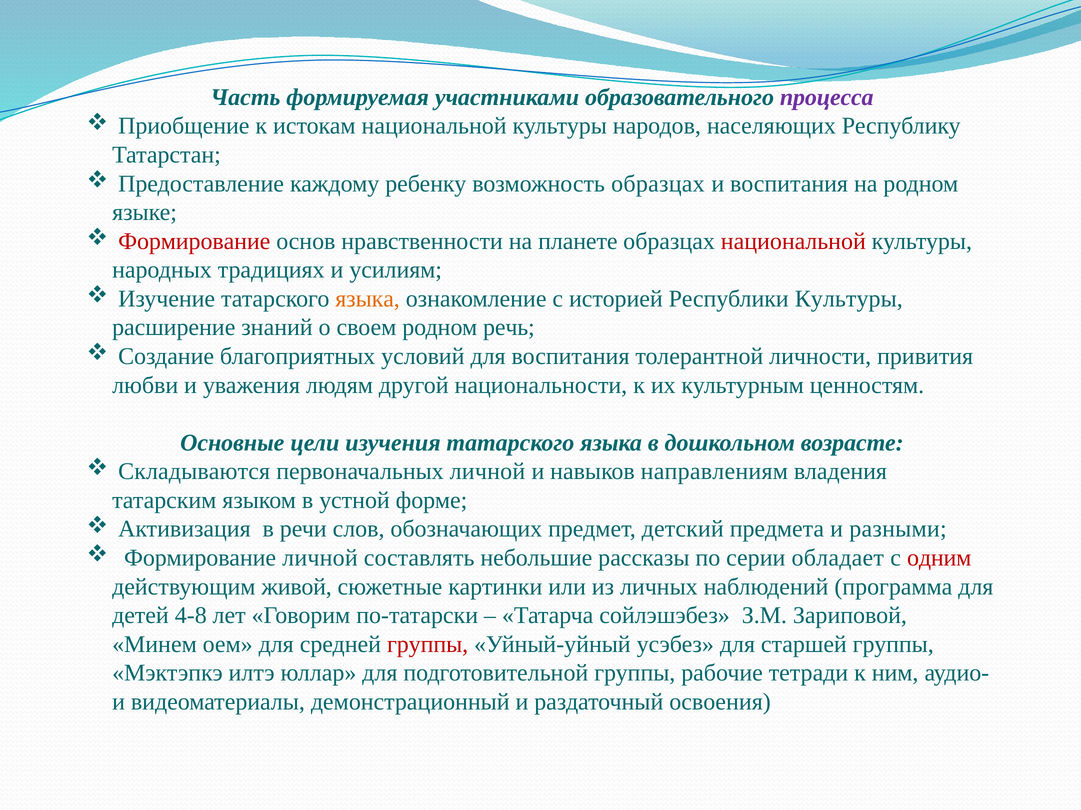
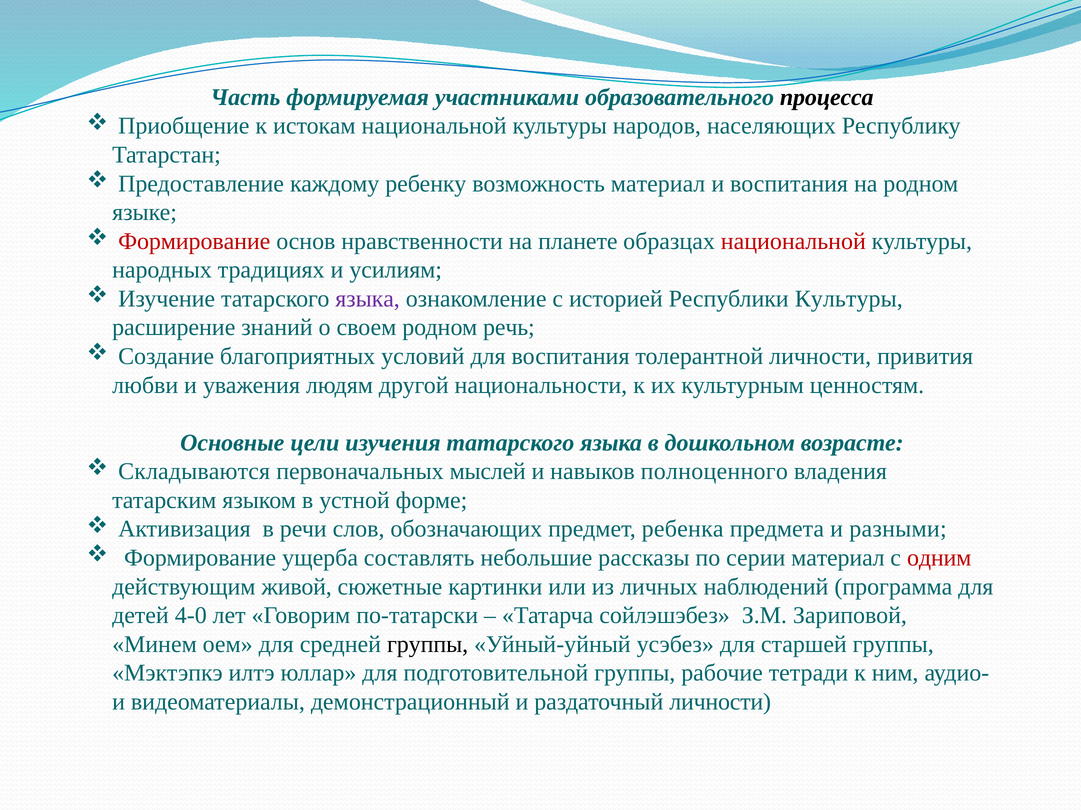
процесса colour: purple -> black (827, 97)
возможность образцах: образцах -> материал (658, 184)
языка colour: orange -> purple (368, 299)
первоначальных личной: личной -> мыслей (488, 472)
направлениям: направлениям -> полноценного (714, 472)
детский: детский -> ребенка (683, 530)
Формирование личной: личной -> ущерба (320, 558)
серии обладает: обладает -> материал (838, 558)
4-8: 4-8 -> 4-0 (191, 616)
группы colour: red -> black (428, 645)
раздаточный освоения: освоения -> личности (720, 702)
